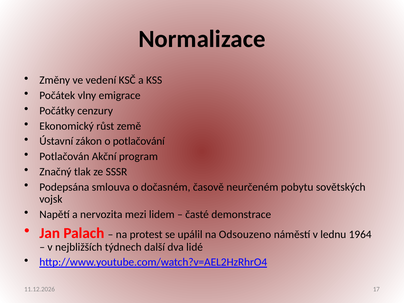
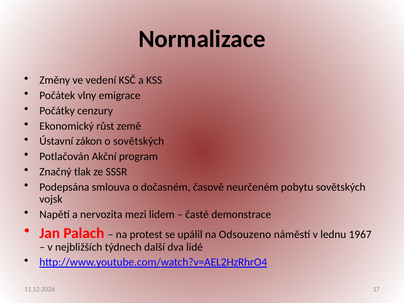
o potlačování: potlačování -> sovětských (139, 141)
1964: 1964 -> 1967 (360, 235)
